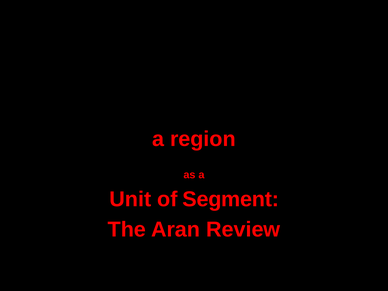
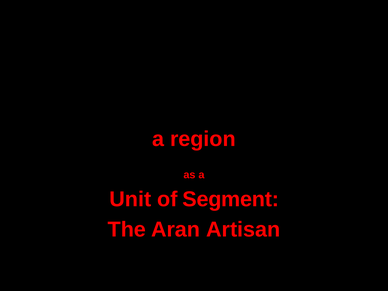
Review: Review -> Artisan (243, 229)
